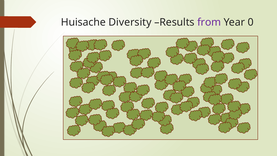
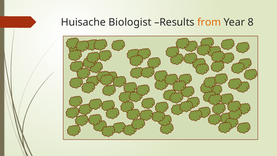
Diversity: Diversity -> Biologist (130, 22)
from colour: purple -> orange (209, 22)
0: 0 -> 8 (251, 22)
